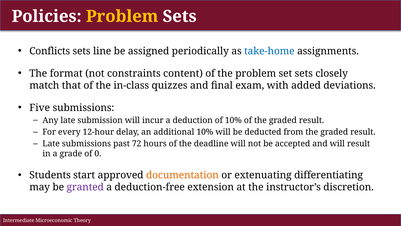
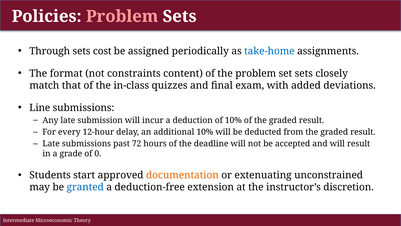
Problem colour: yellow -> pink (122, 16)
Conflicts: Conflicts -> Through (50, 51)
line: line -> cost (102, 51)
Five: Five -> Line (40, 108)
differentiating: differentiating -> unconstrained (329, 175)
granted colour: purple -> blue (85, 187)
